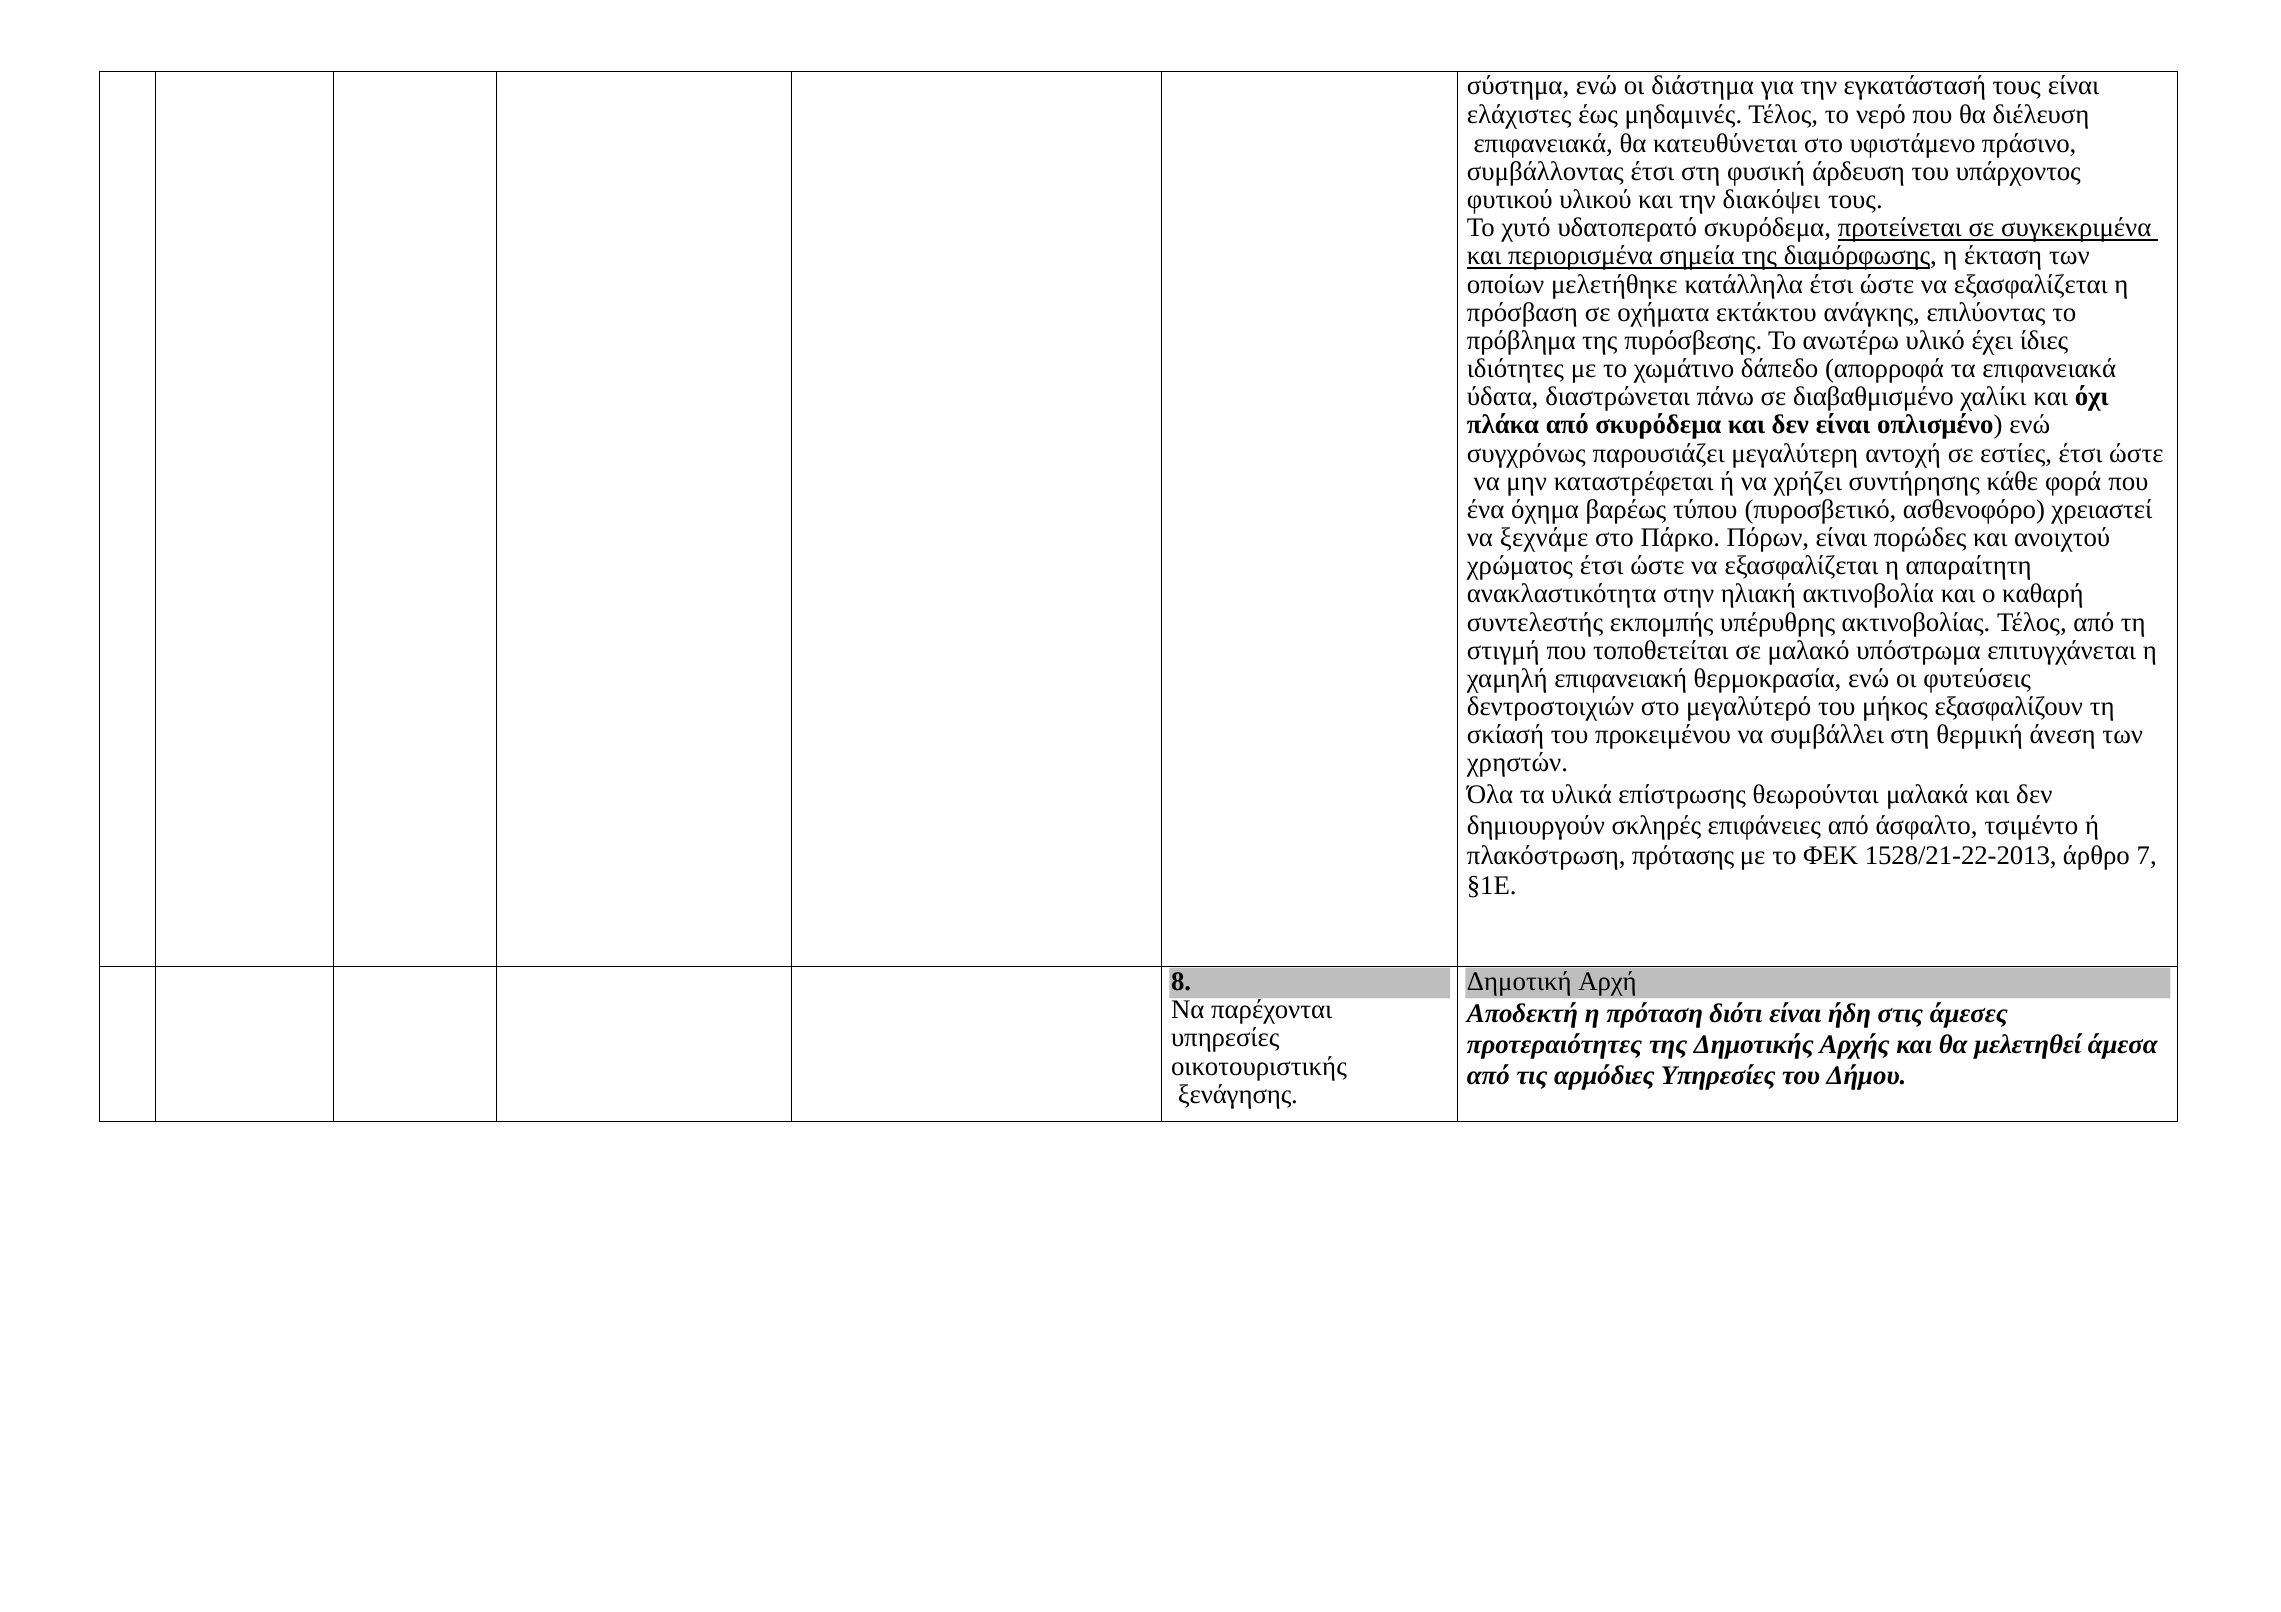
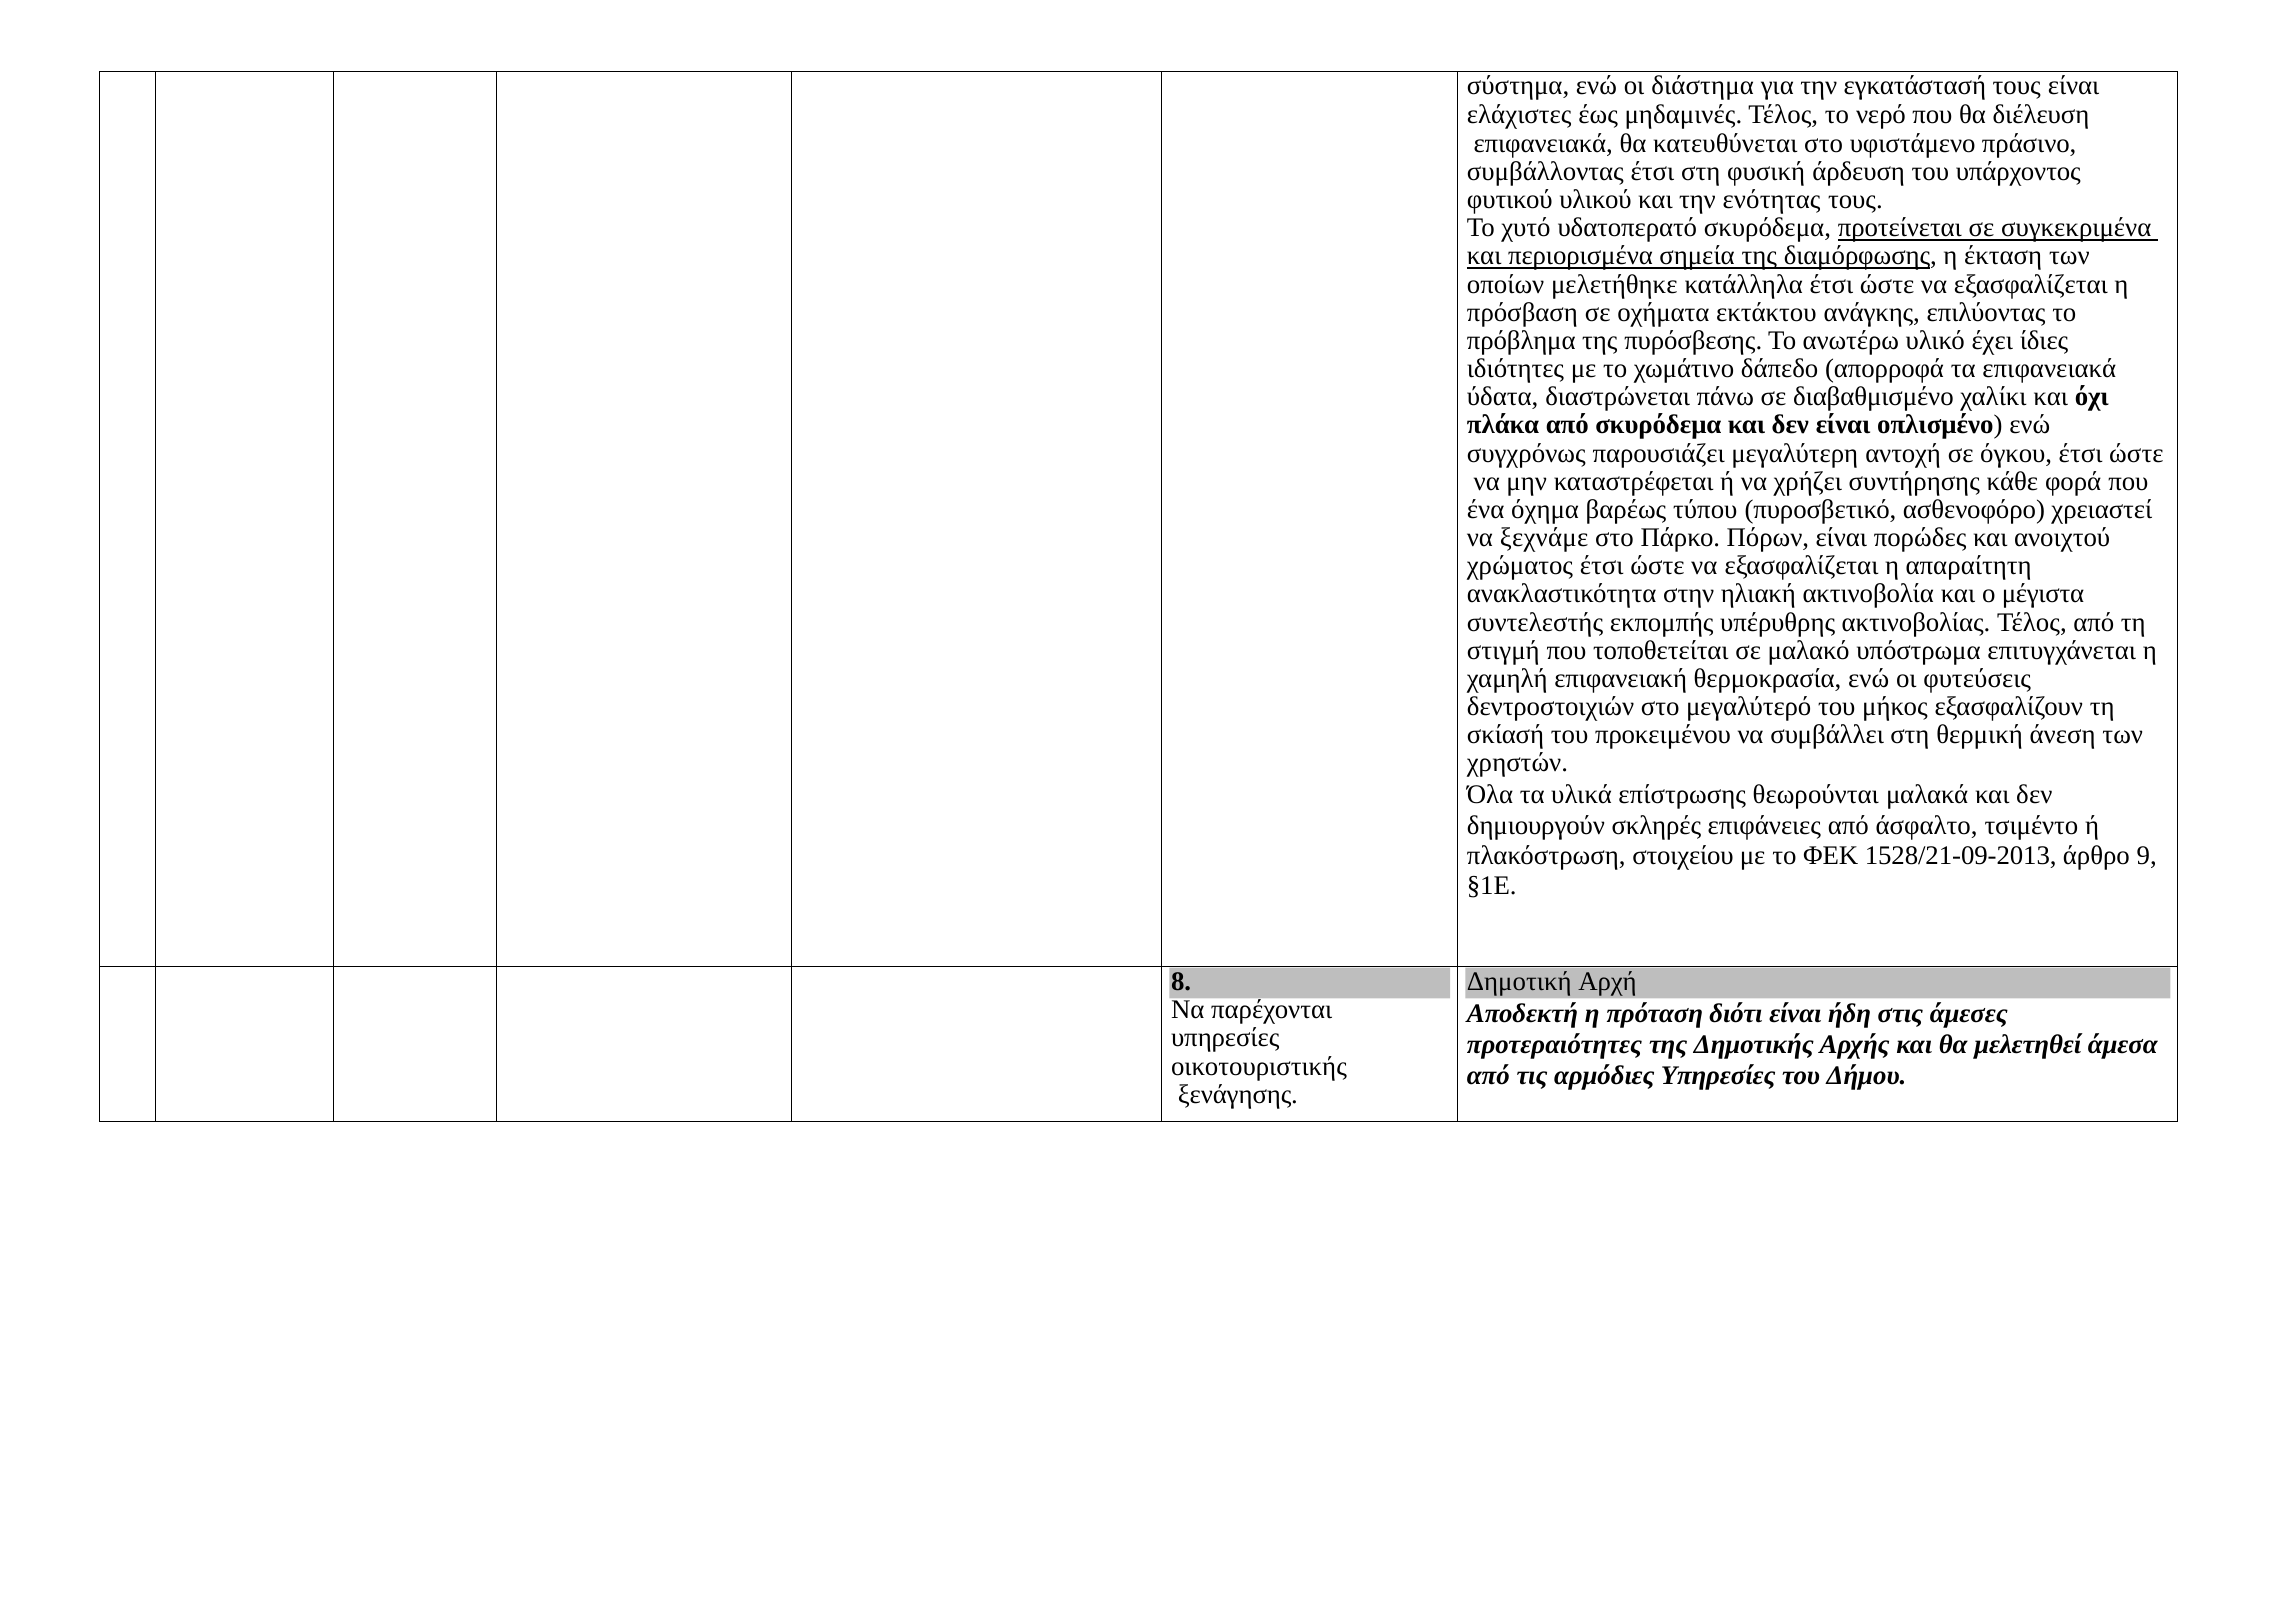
διακόψει: διακόψει -> ενότητας (1772, 200)
εστίες: εστίες -> όγκου (2016, 453)
καθαρή: καθαρή -> μέγιστα (2043, 594)
πρότασης: πρότασης -> στοιχείου (1683, 856)
1528/21-22-2013: 1528/21-22-2013 -> 1528/21-09-2013 (1961, 856)
7: 7 -> 9 (2147, 856)
